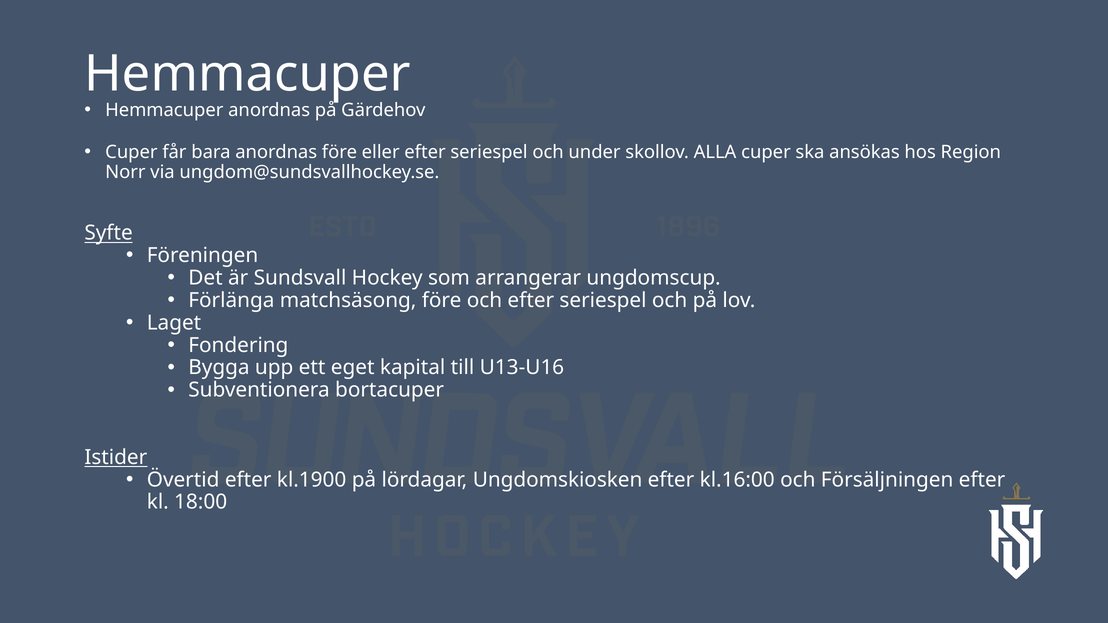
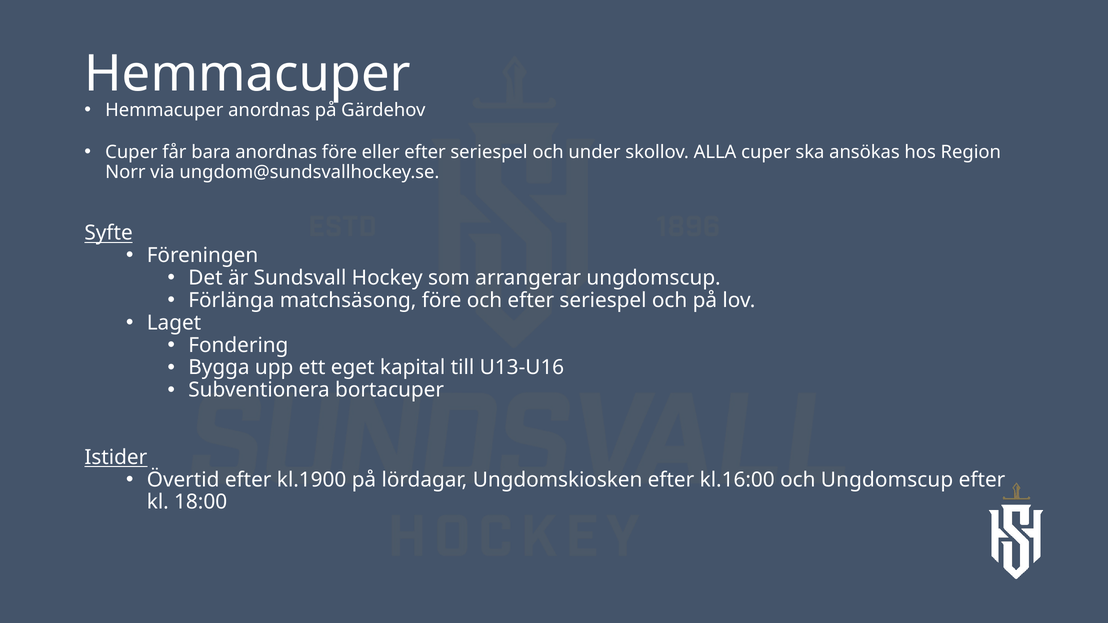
och Försäljningen: Försäljningen -> Ungdomscup (887, 480)
